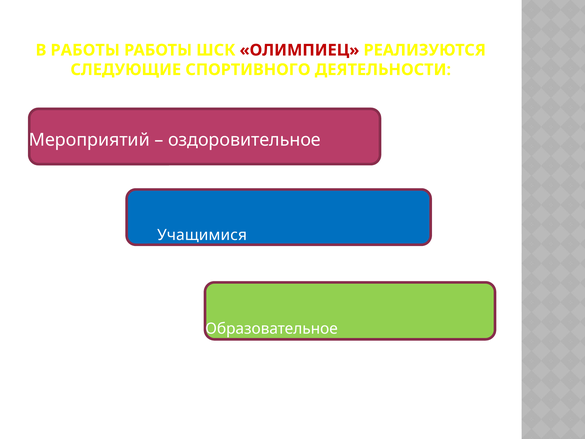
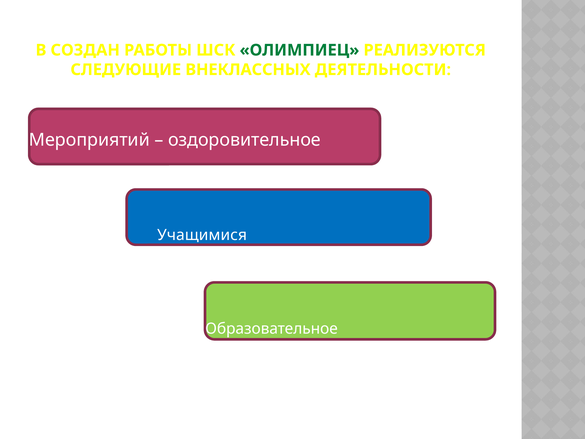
В РАБОТЫ: РАБОТЫ -> СОЗДАН (85, 50)
ОЛИМПИЕЦ colour: red -> green (299, 50)
СПОРТИВНОГО: СПОРТИВНОГО -> ВНЕКЛАССНЫХ (248, 70)
